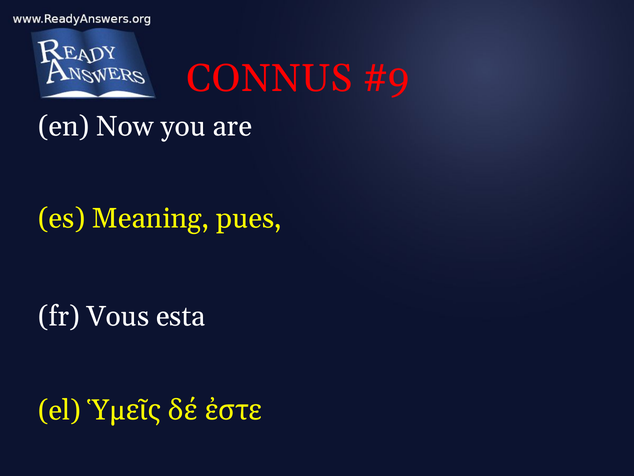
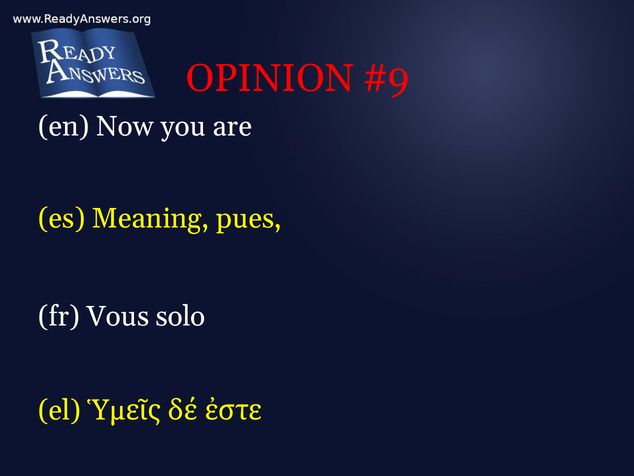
CONNUS: CONNUS -> OPINION (270, 78)
esta: esta -> solo (181, 316)
